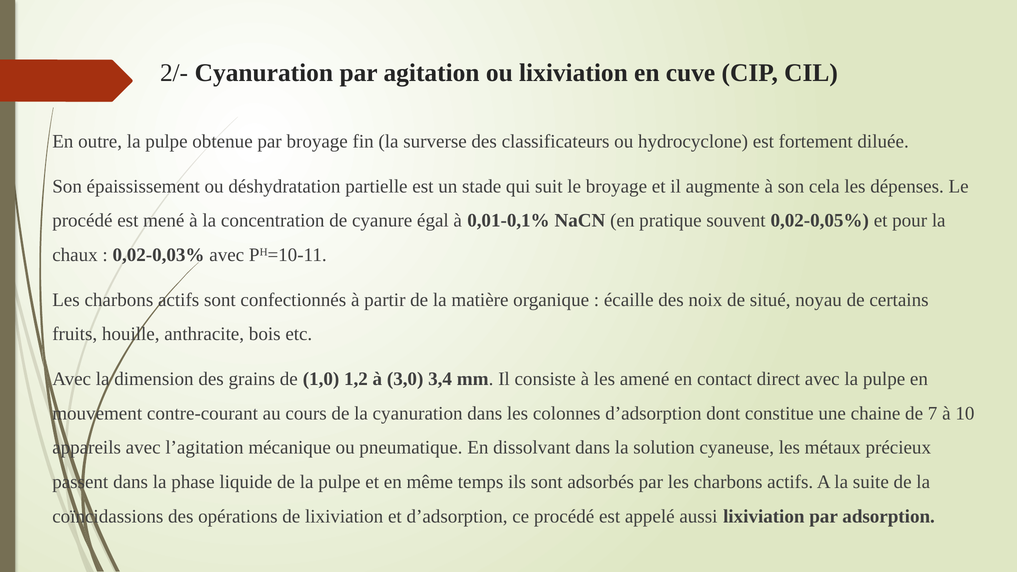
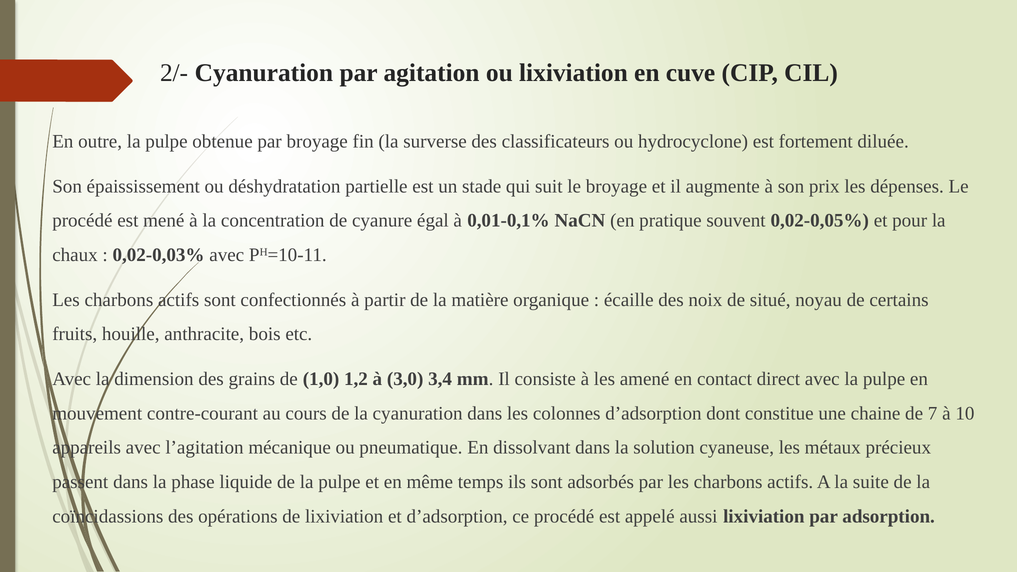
cela: cela -> prix (824, 186)
